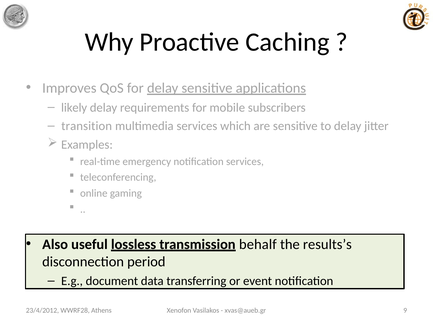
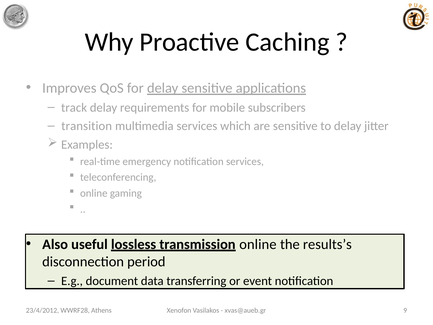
likely: likely -> track (74, 107)
transmission behalf: behalf -> online (258, 244)
